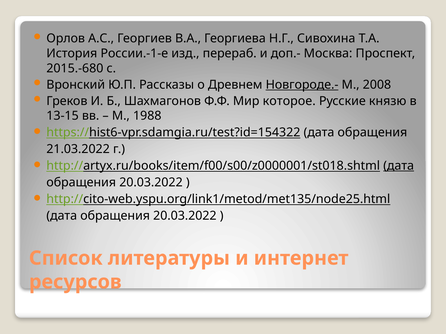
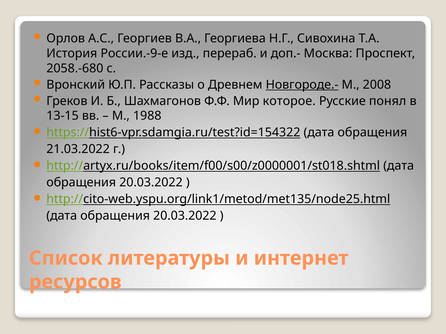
России.-1-е: России.-1-е -> России.-9-е (134, 54)
2015.-680: 2015.-680 -> 2058.-680 (75, 68)
князю: князю -> понял (388, 101)
дата underline: present -> none (399, 166)
